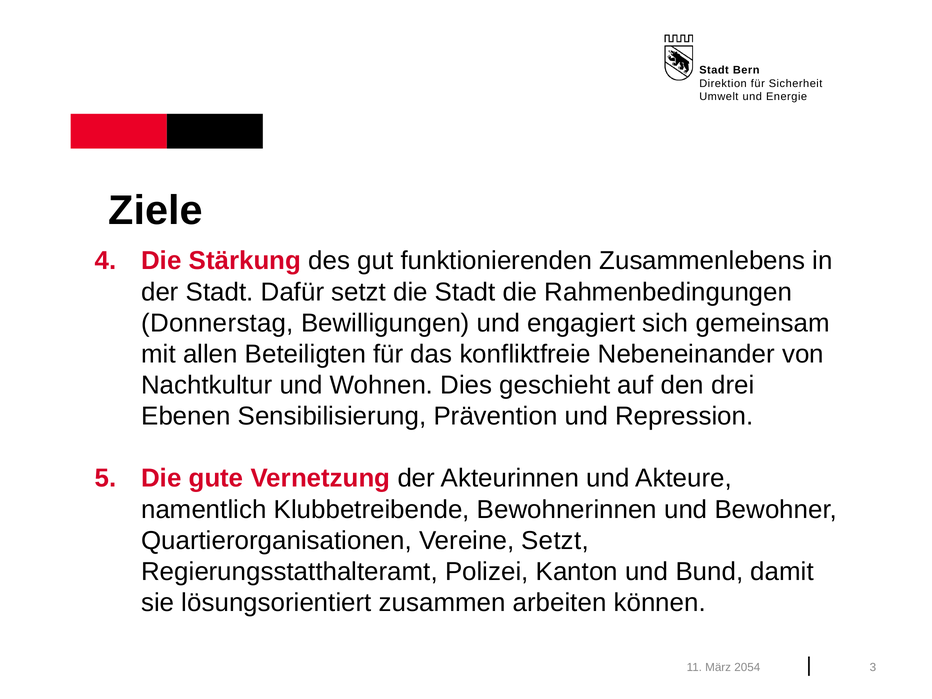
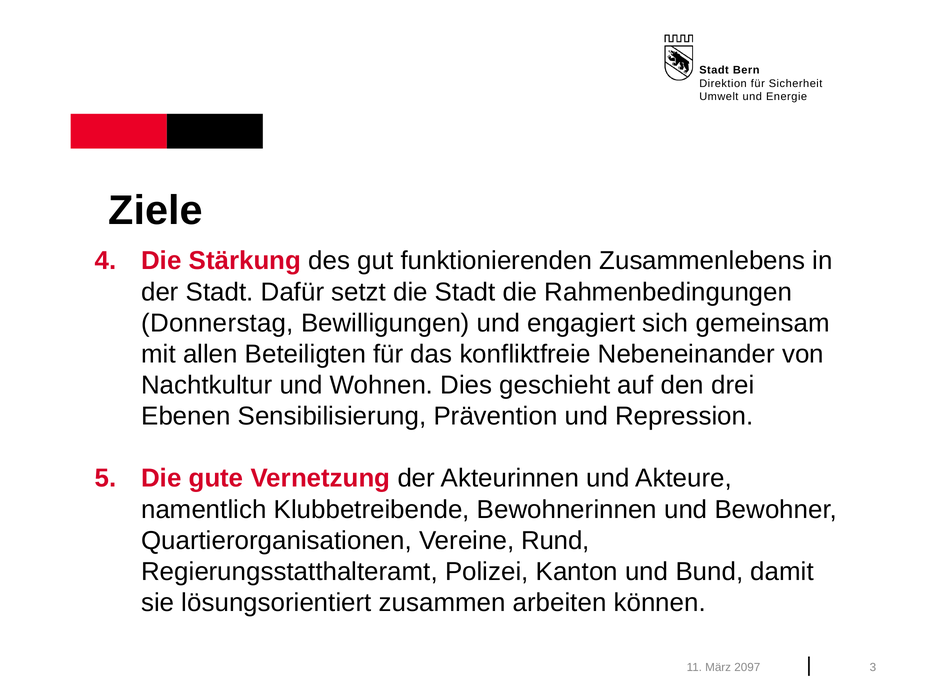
Vereine Setzt: Setzt -> Rund (555, 541)
2054: 2054 -> 2097 (747, 667)
